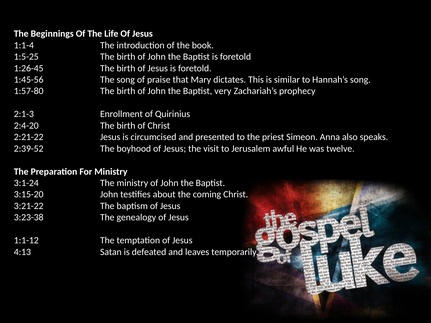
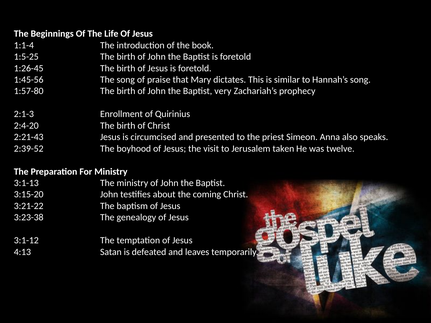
2:21-22: 2:21-22 -> 2:21-43 (29, 137)
awful: awful -> taken (283, 149)
3:1-24: 3:1-24 -> 3:1-13 (26, 183)
1:1-12: 1:1-12 -> 3:1-12 (26, 241)
